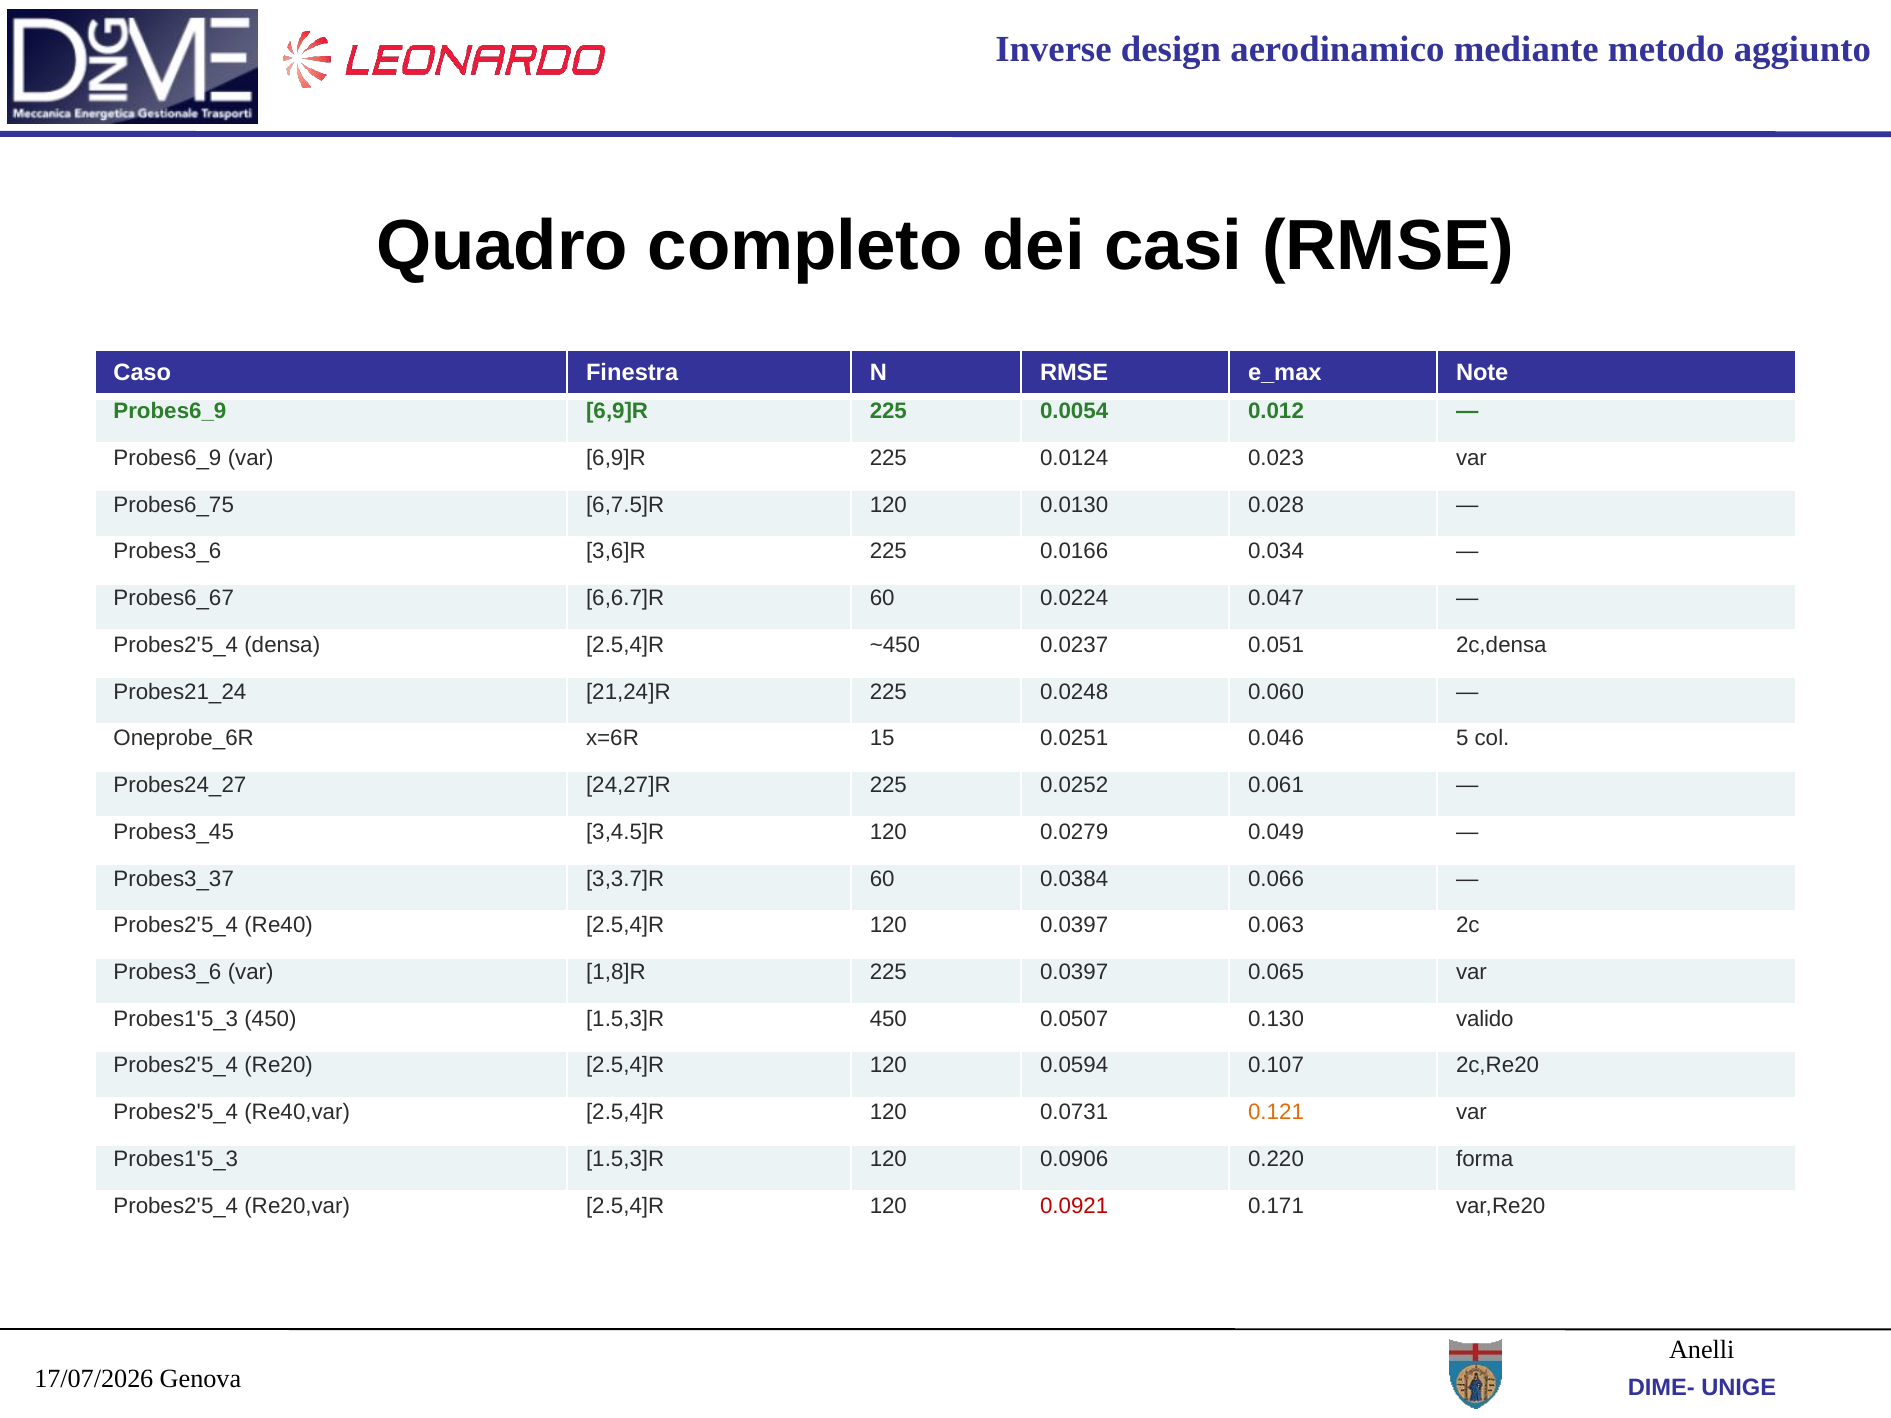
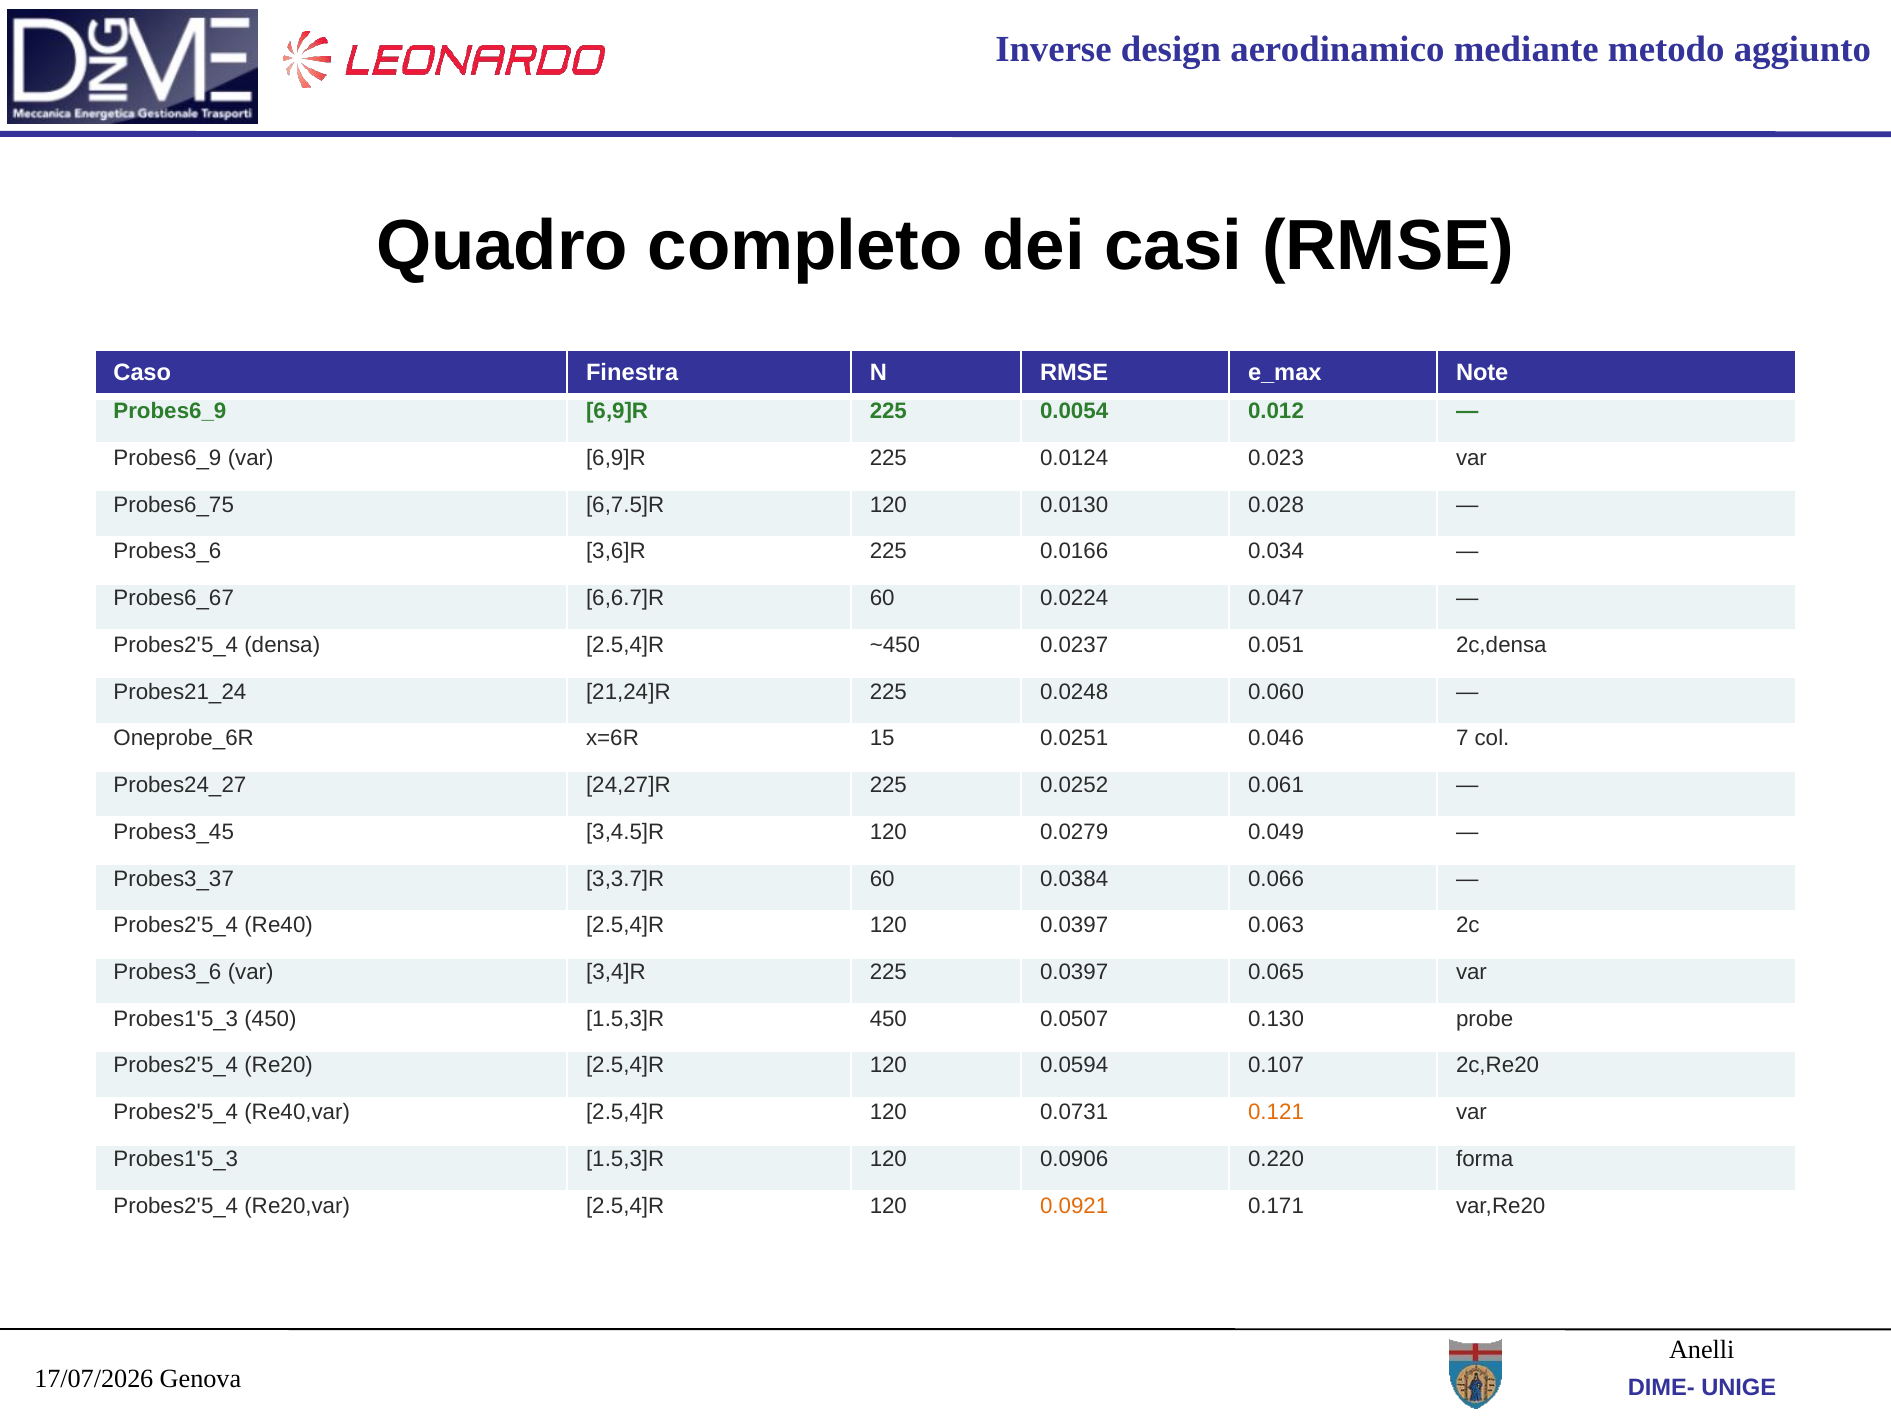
5: 5 -> 7 (1462, 739)
1,8]R: 1,8]R -> 3,4]R (616, 972)
valido: valido -> probe (1485, 1019)
0.0921 colour: red -> orange (1074, 1206)
